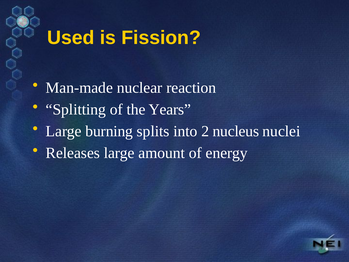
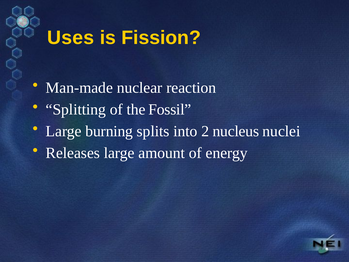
Used: Used -> Uses (71, 38)
Years: Years -> Fossil (170, 109)
